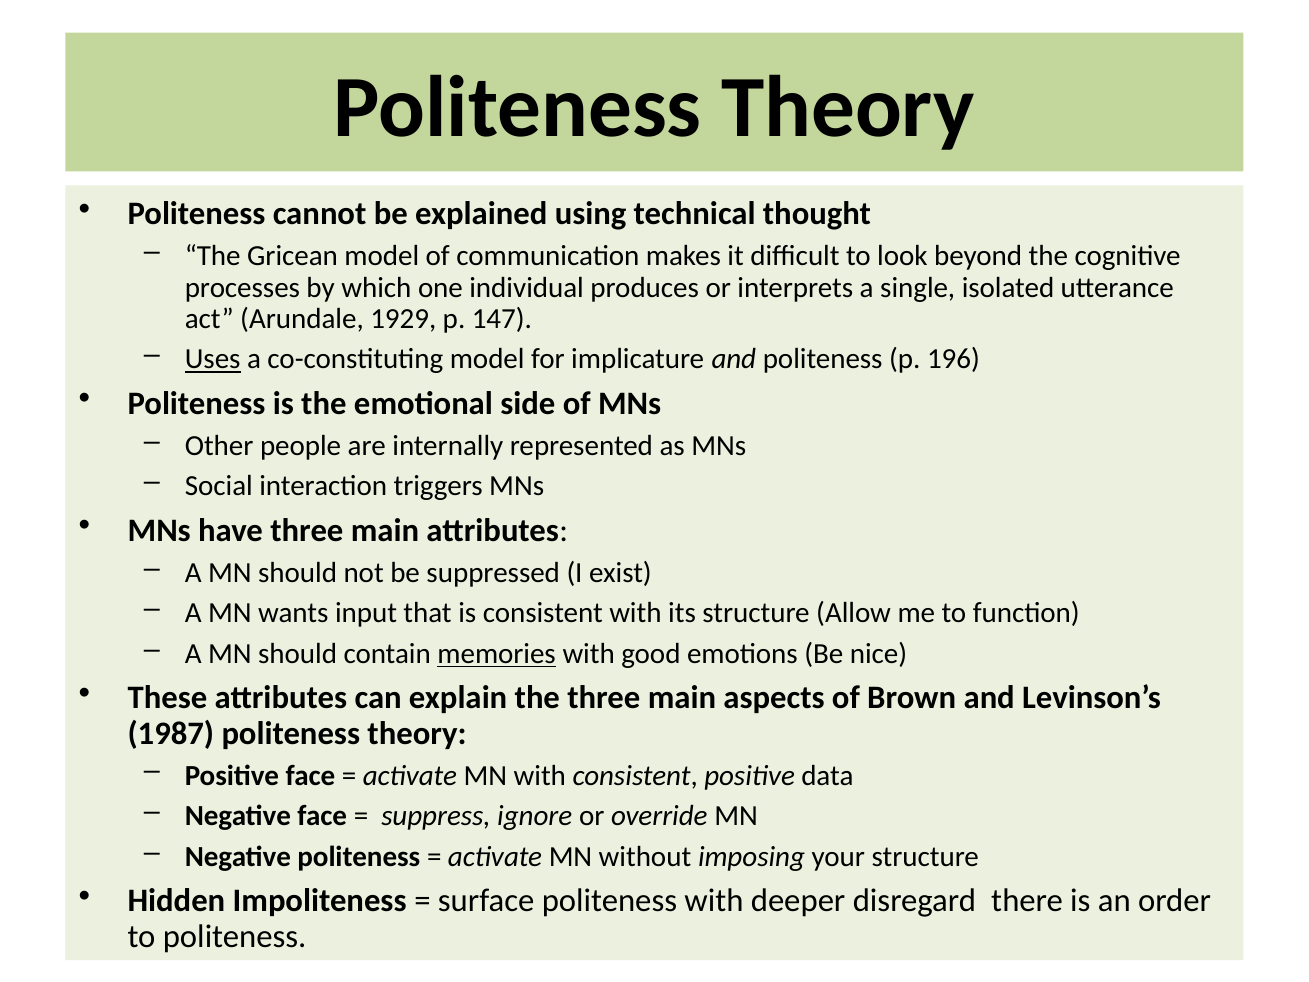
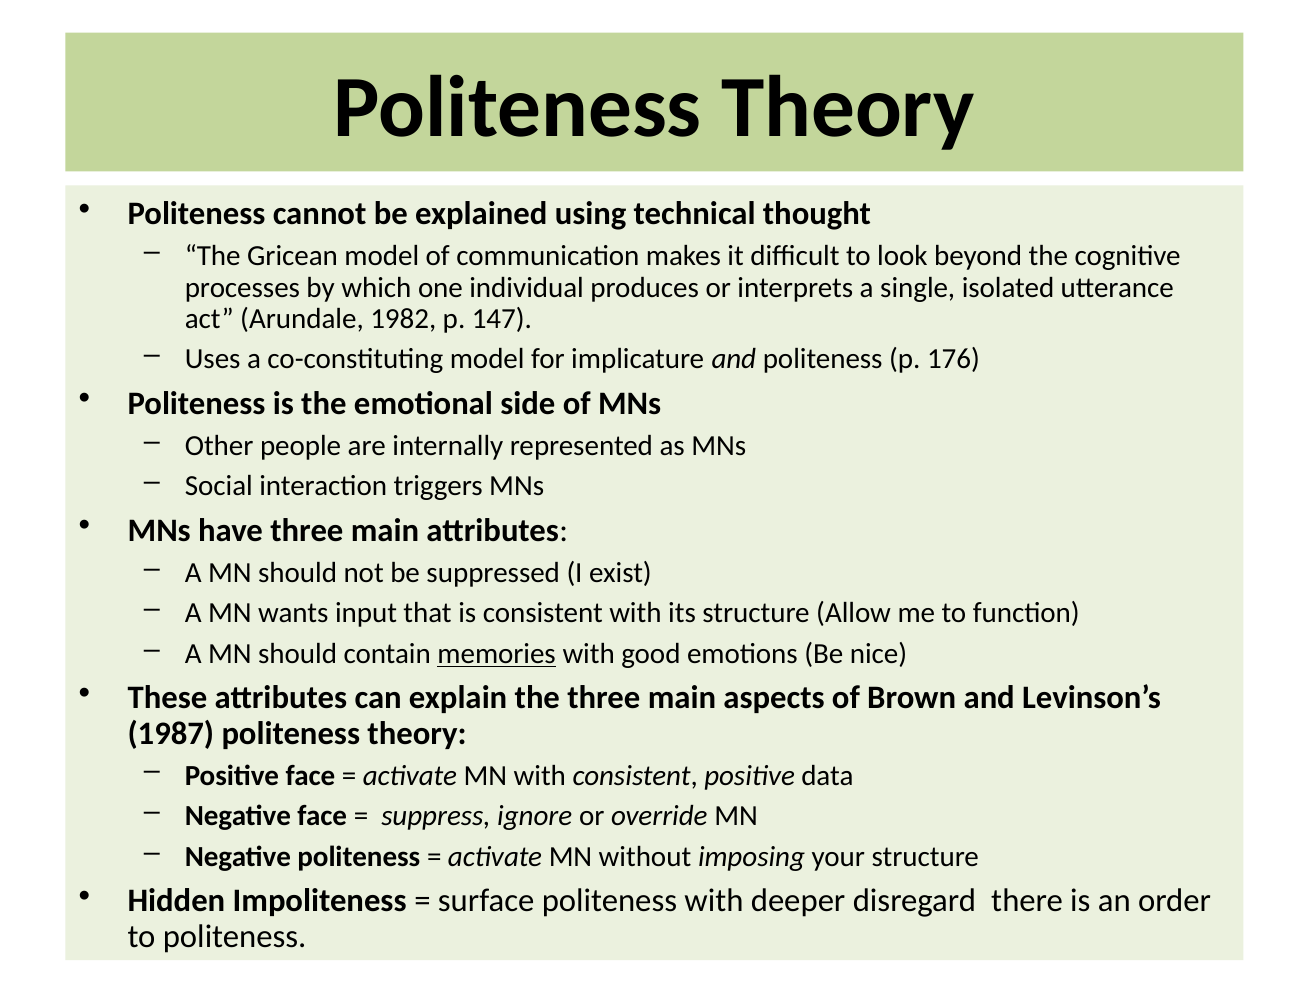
1929: 1929 -> 1982 (403, 319)
Uses underline: present -> none (213, 359)
196: 196 -> 176 (953, 359)
